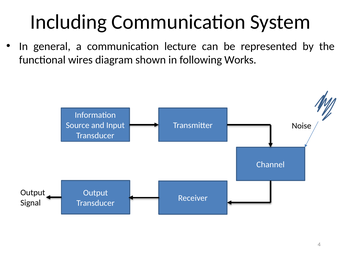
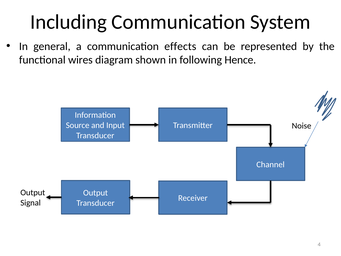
lecture: lecture -> effects (180, 46)
Works: Works -> Hence (240, 60)
